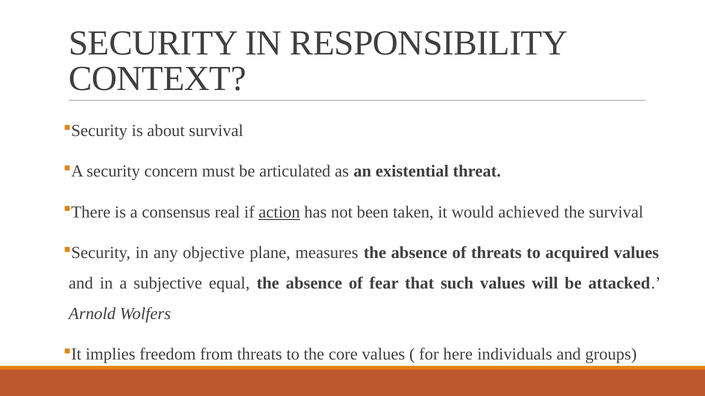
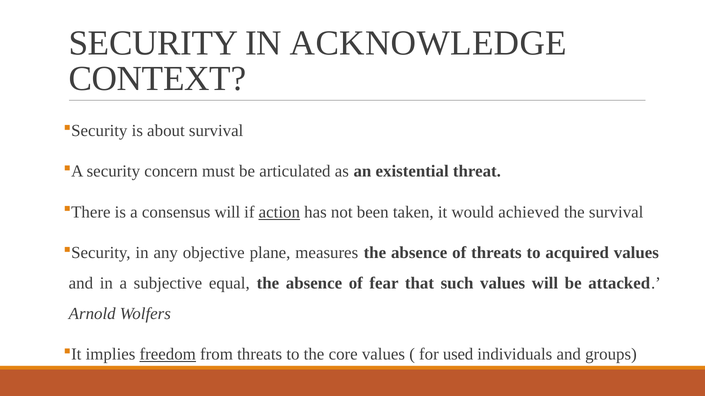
RESPONSIBILITY: RESPONSIBILITY -> ACKNOWLEDGE (428, 43)
consensus real: real -> will (227, 212)
freedom underline: none -> present (168, 355)
here: here -> used (458, 355)
